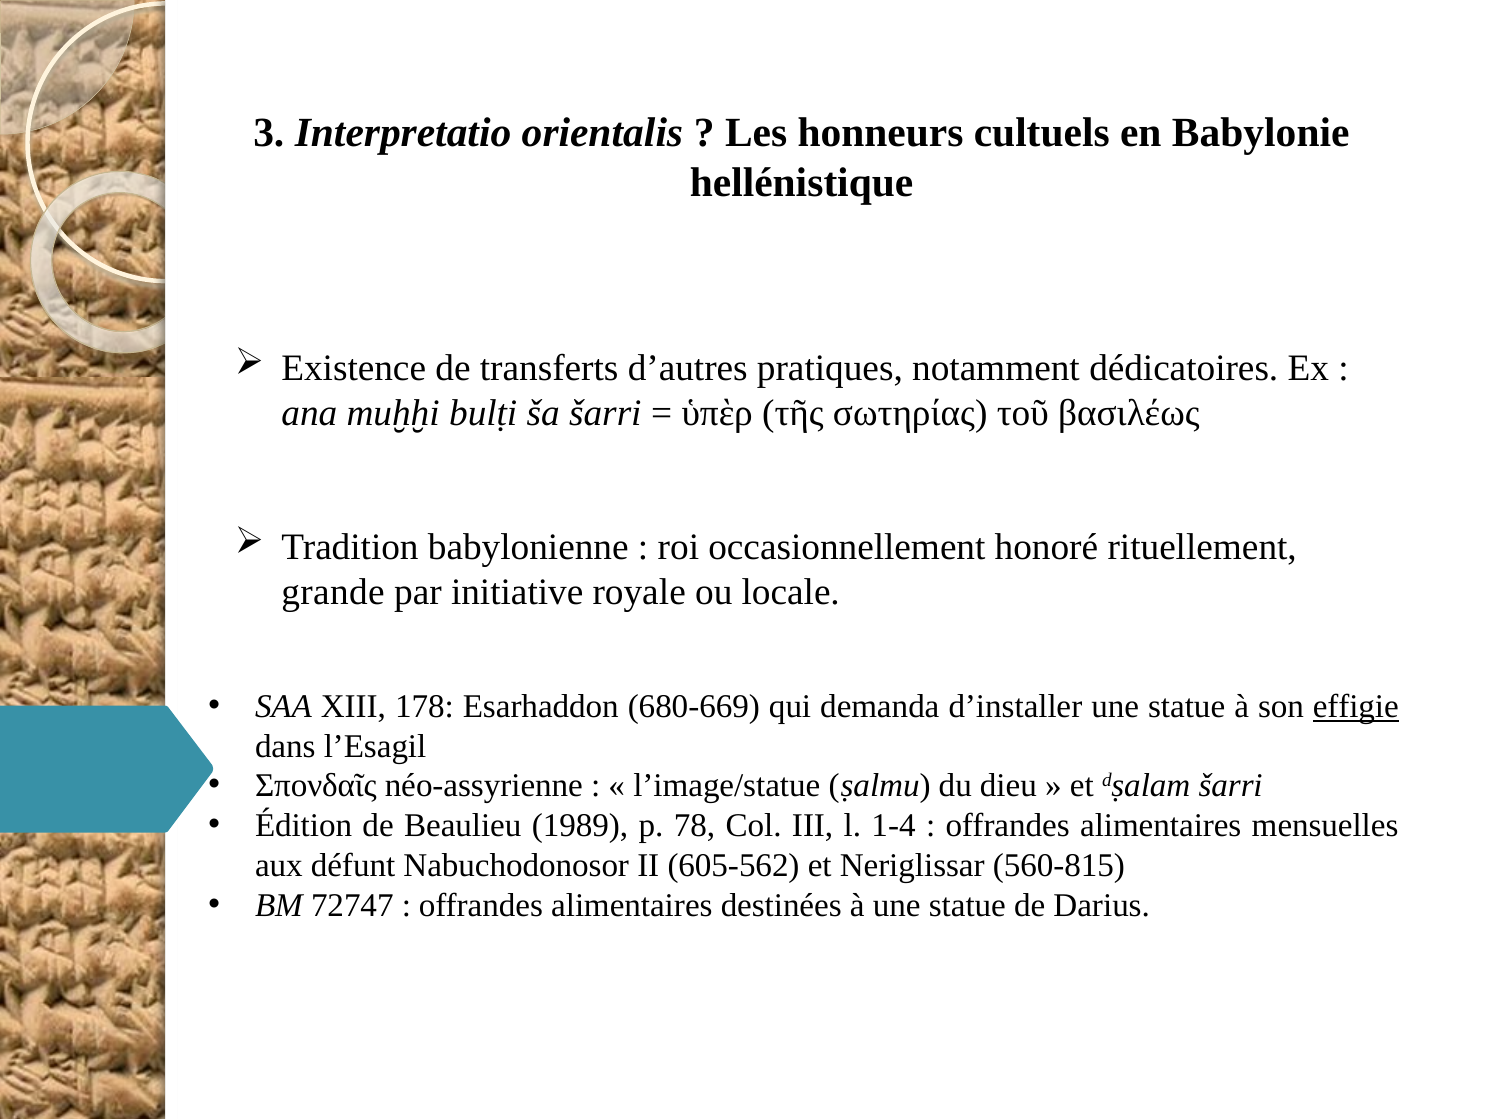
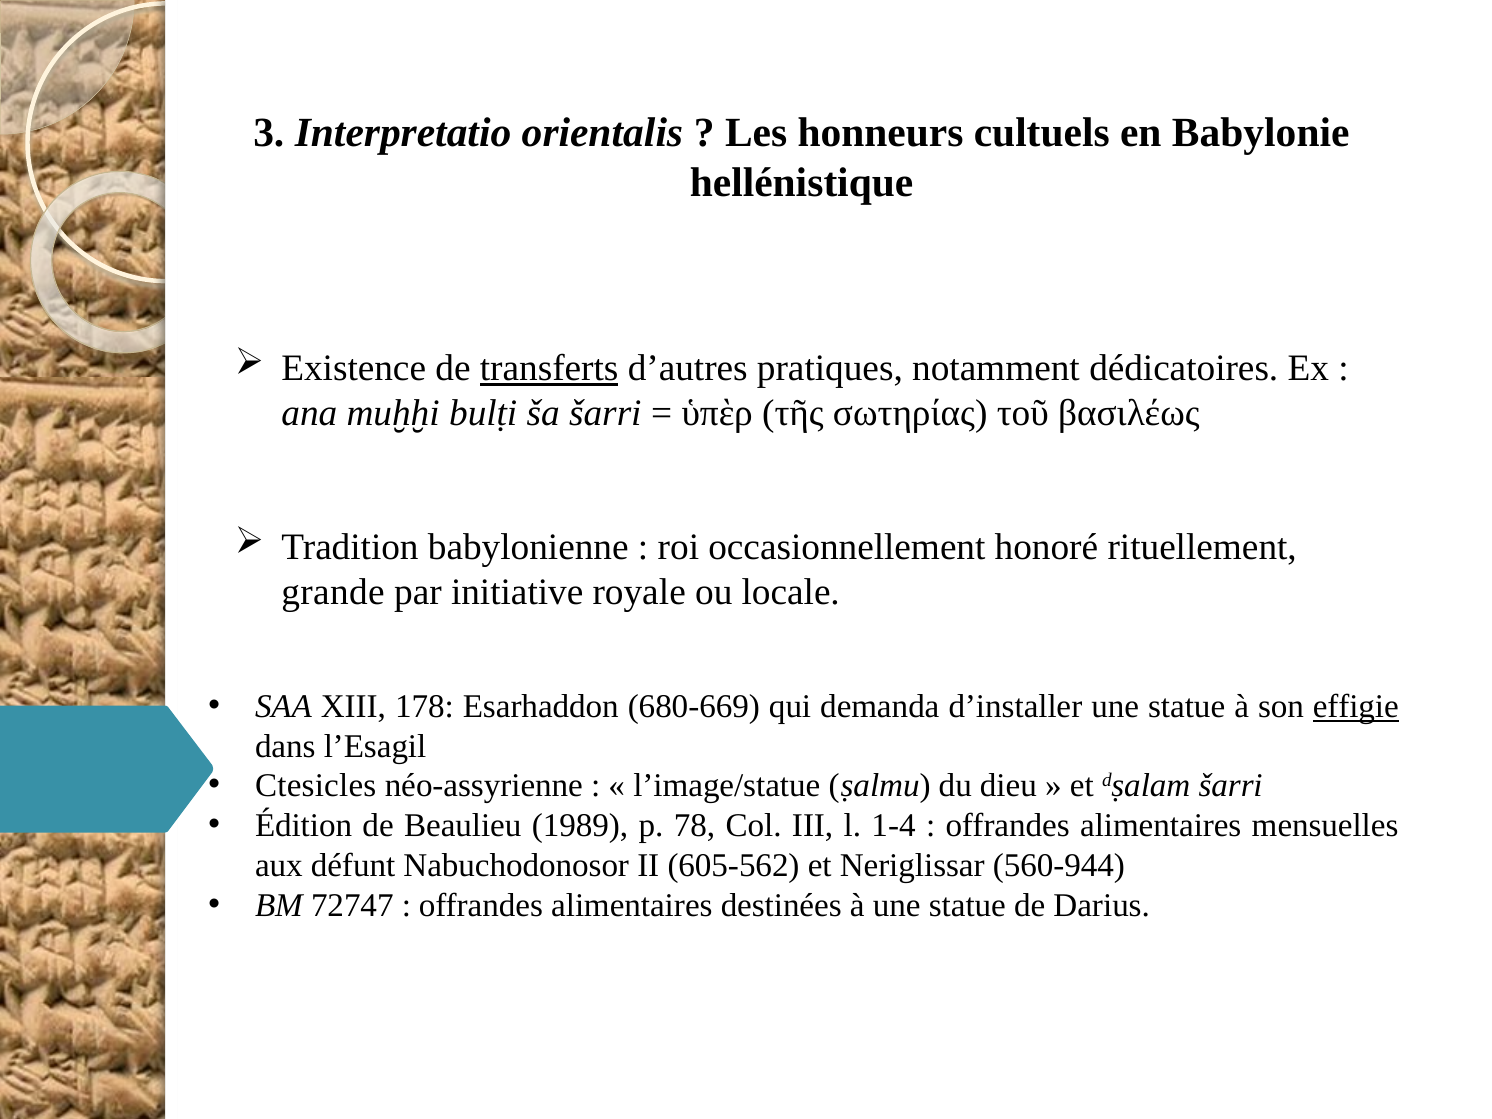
transferts underline: none -> present (549, 369)
Σπονδαῖς: Σπονδαῖς -> Ctesicles (316, 786)
560-815: 560-815 -> 560-944 (1059, 866)
